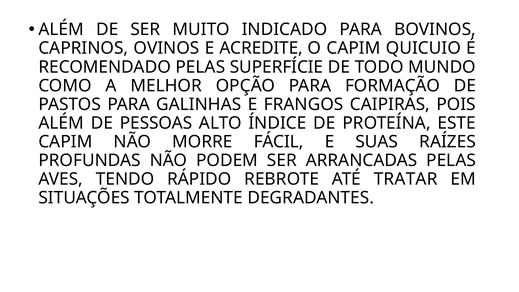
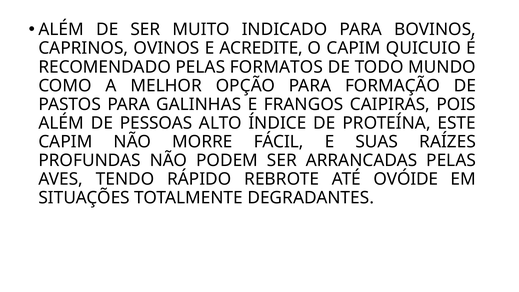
SUPERFÍCIE: SUPERFÍCIE -> FORMATOS (276, 67)
TRATAR: TRATAR -> OVÓIDE (406, 179)
